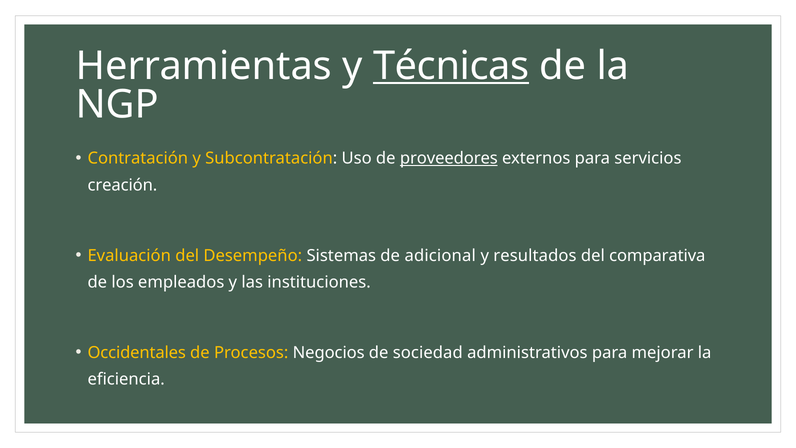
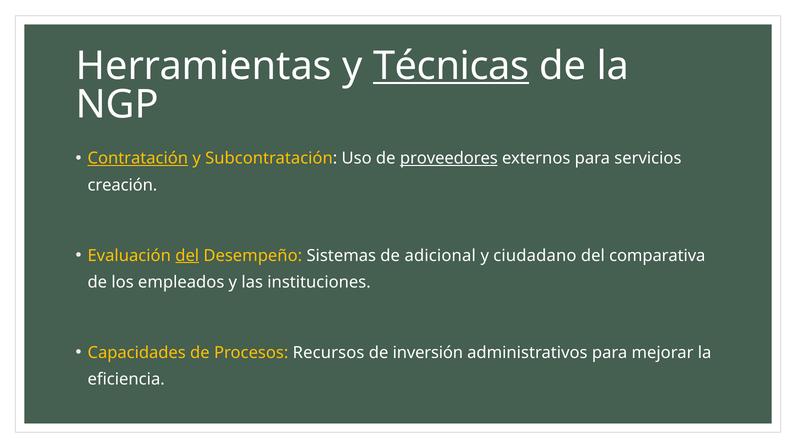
Contratación underline: none -> present (138, 158)
del underline: none -> present (187, 255)
resultados: resultados -> ciudadano (535, 255)
Occidentales: Occidentales -> Capacidades (137, 352)
Negocios: Negocios -> Recursos (329, 352)
sociedad: sociedad -> inversión (428, 352)
